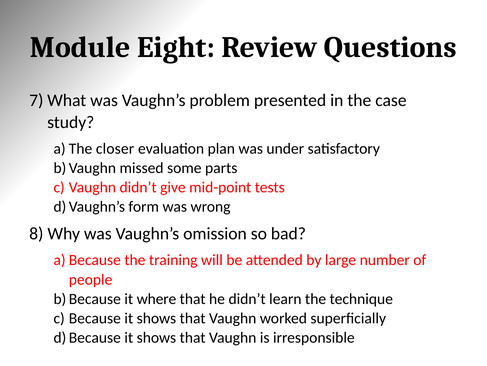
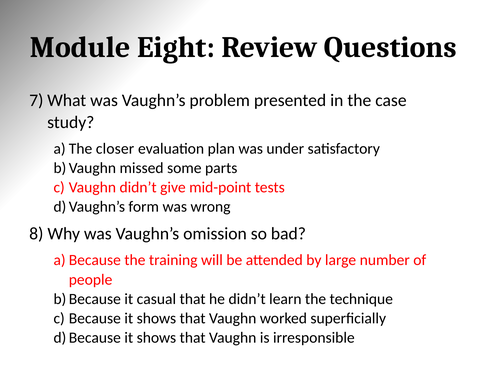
where: where -> casual (156, 298)
